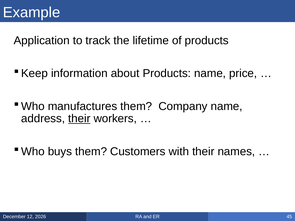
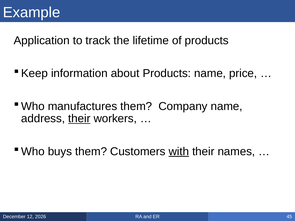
with underline: none -> present (179, 152)
